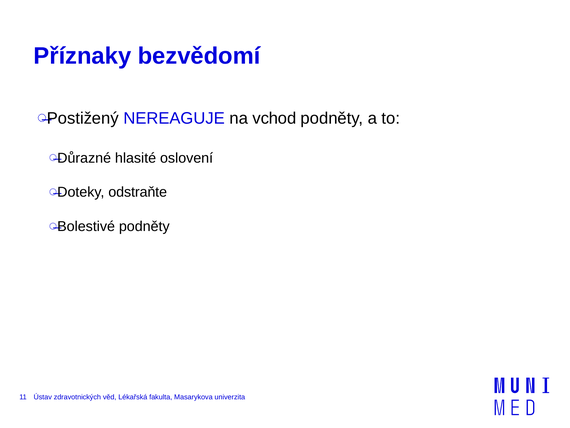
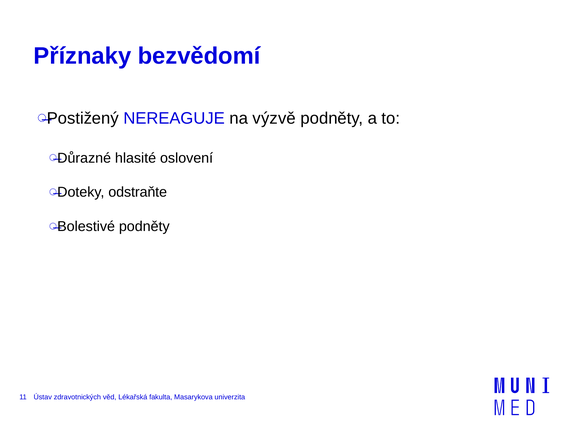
vchod: vchod -> výzvě (274, 118)
